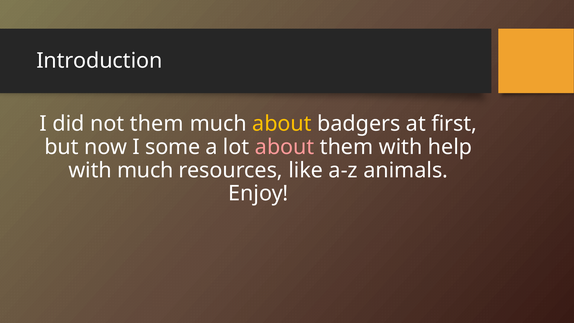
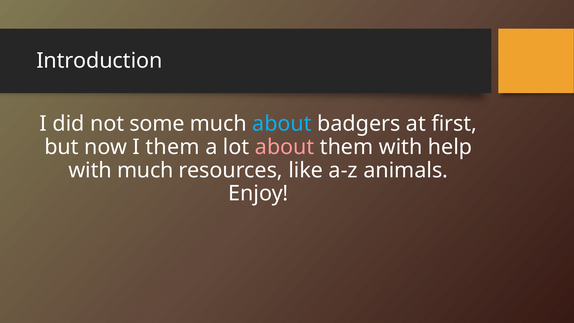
not them: them -> some (157, 124)
about colour: yellow -> light blue (282, 124)
I some: some -> them (173, 147)
